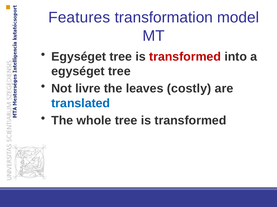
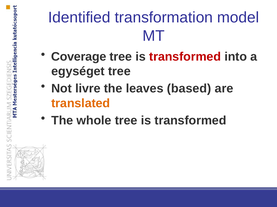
Features: Features -> Identified (79, 17)
Egységet: Egységet -> Coverage (79, 57)
costly: costly -> based (189, 89)
translated colour: blue -> orange (81, 104)
